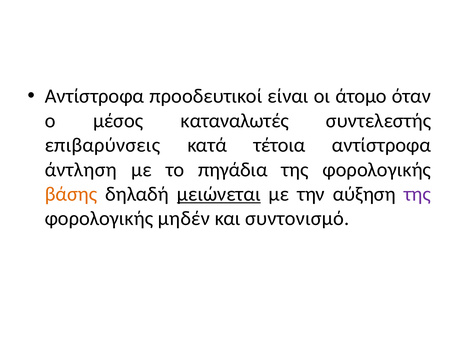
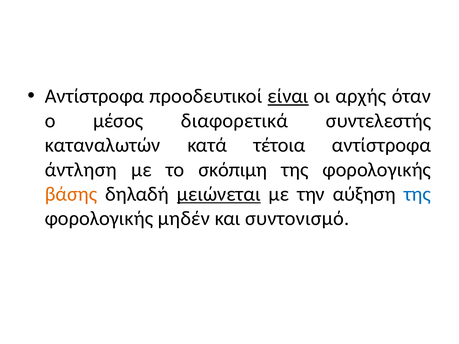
είναι underline: none -> present (288, 96)
άτομο: άτομο -> αρχής (361, 96)
καταναλωτές: καταναλωτές -> διαφορετικά (235, 121)
επιβαρύνσεις: επιβαρύνσεις -> καταναλωτών (103, 145)
πηγάδια: πηγάδια -> σκόπιμη (233, 170)
της colour: purple -> blue (417, 194)
